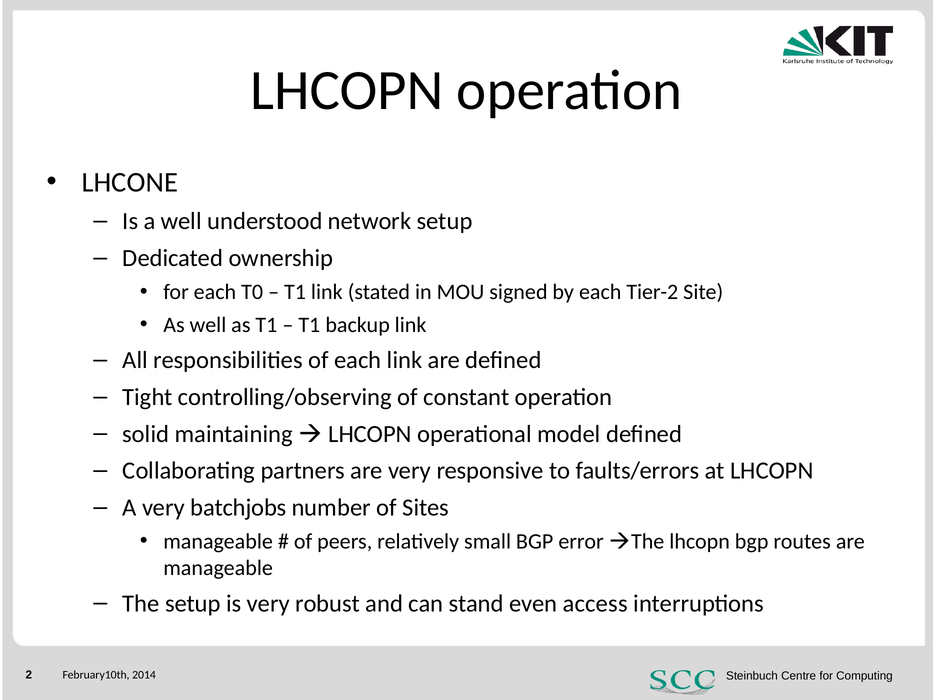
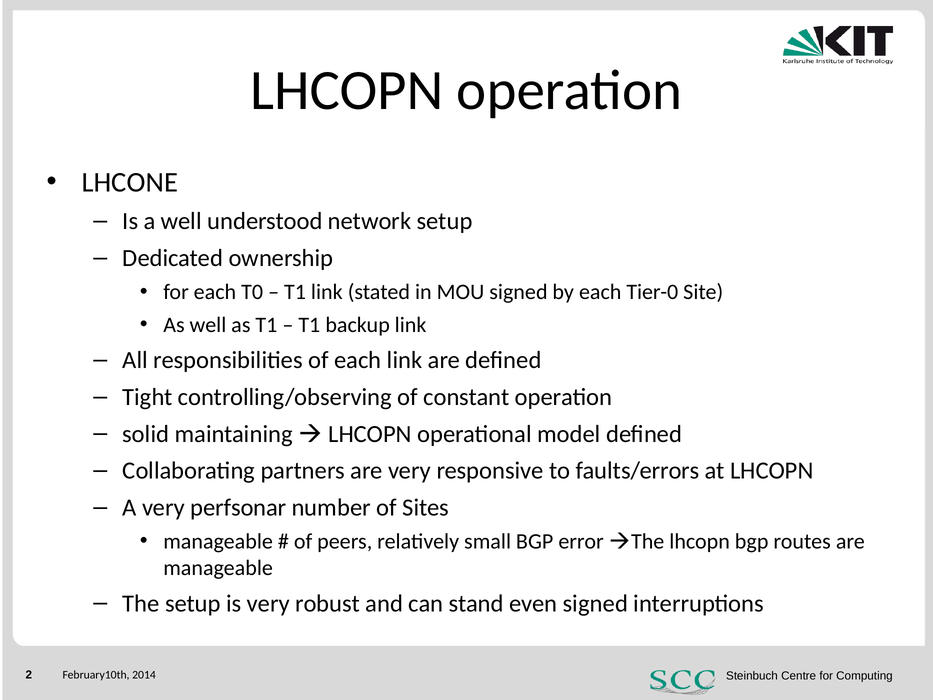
Tier-2: Tier-2 -> Tier-0 (652, 292)
batchjobs: batchjobs -> perfsonar (238, 507)
even access: access -> signed (595, 603)
